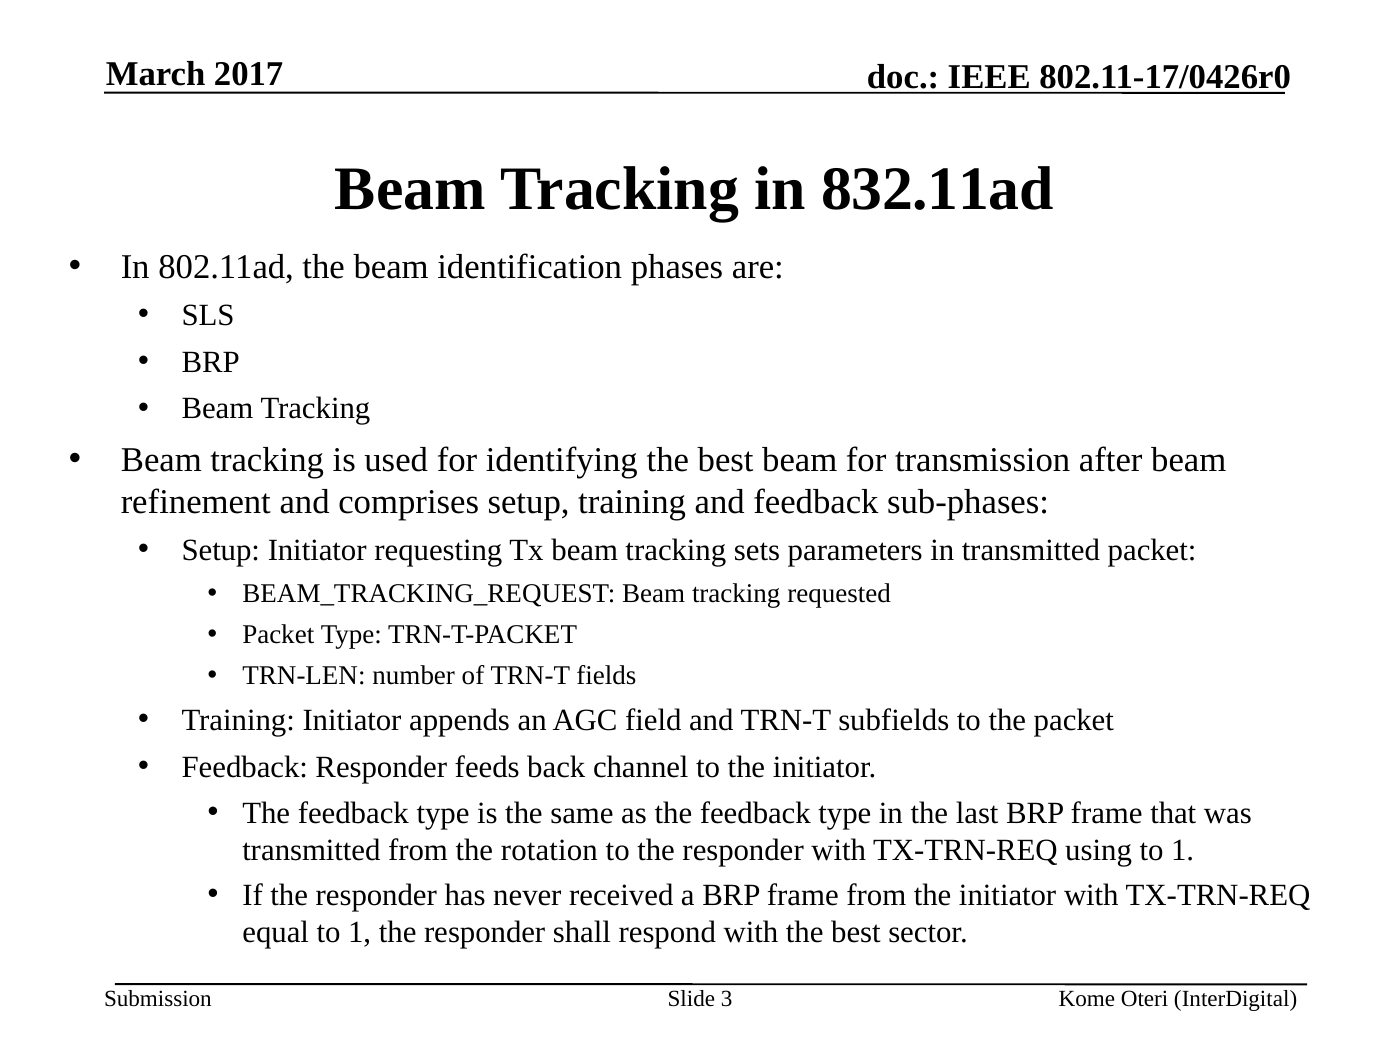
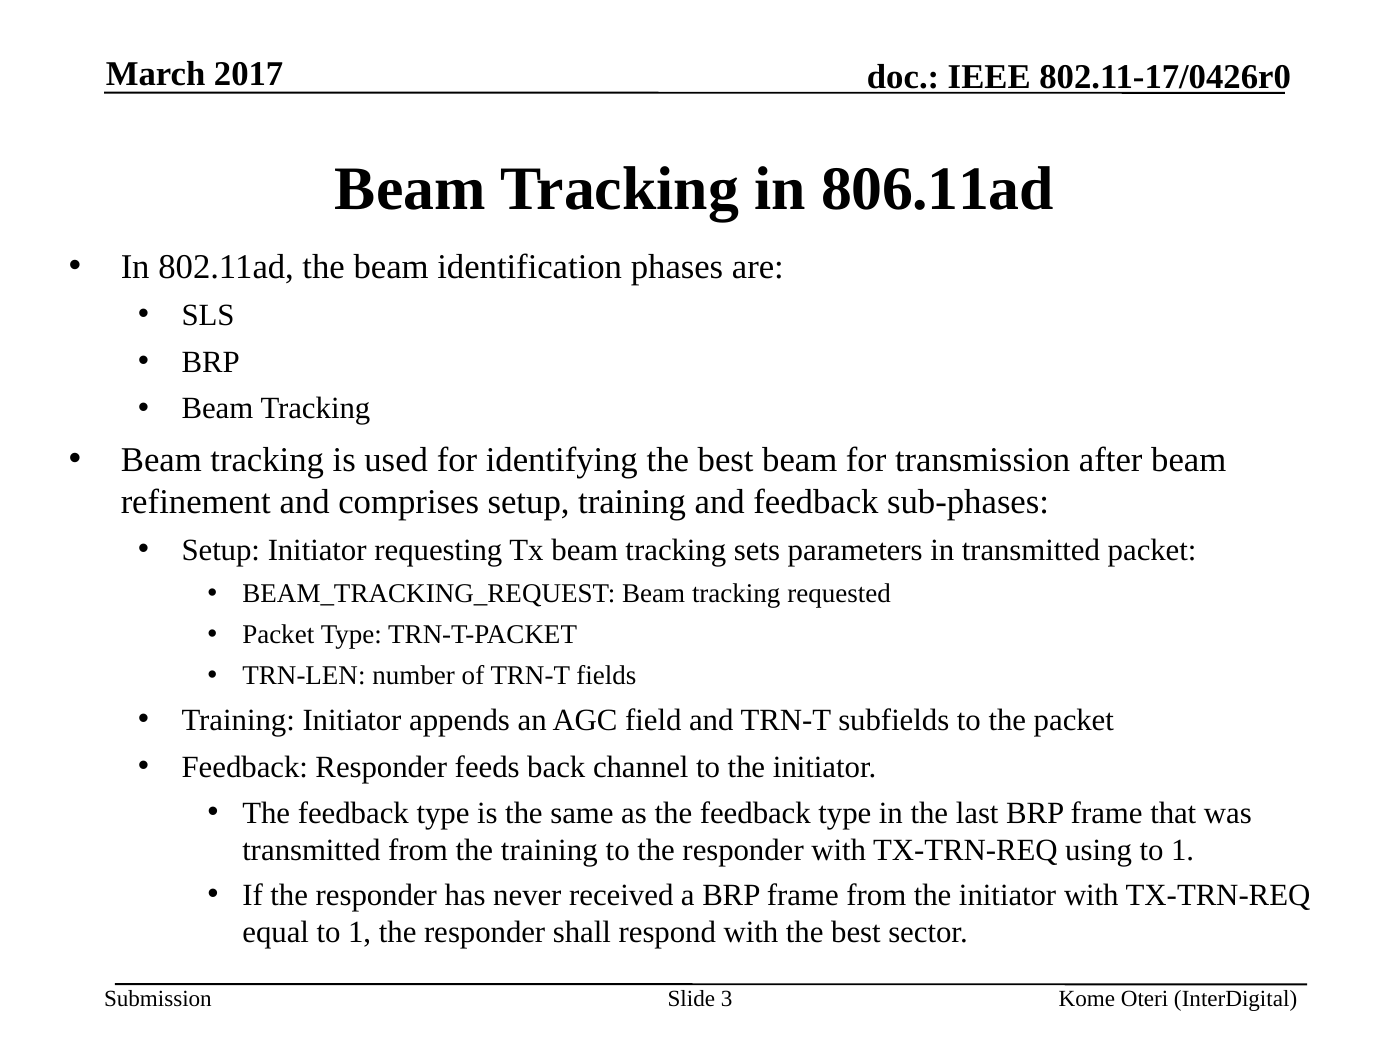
832.11ad: 832.11ad -> 806.11ad (938, 189)
the rotation: rotation -> training (549, 850)
